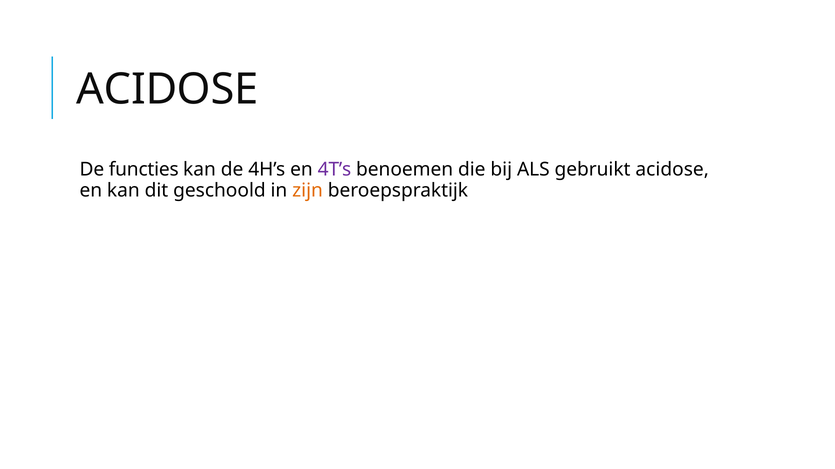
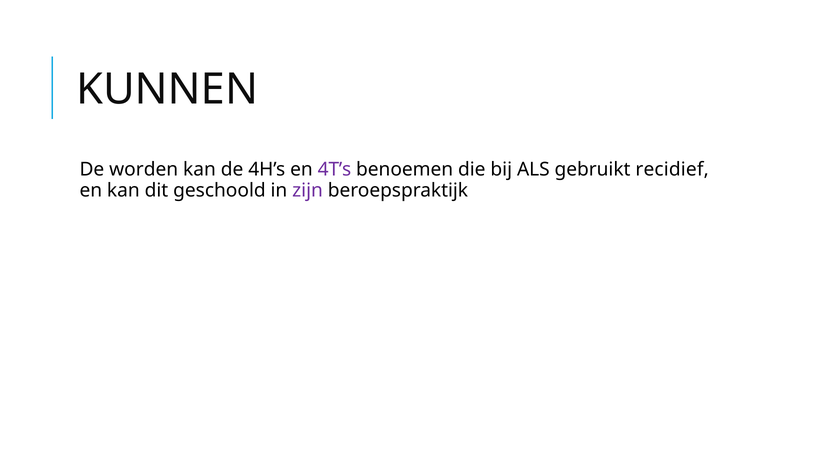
ACIDOSE: ACIDOSE -> KUNNEN (167, 90)
functies: functies -> worden (144, 170)
gebruikt acidose: acidose -> recidief (672, 170)
zijn colour: orange -> purple (308, 191)
